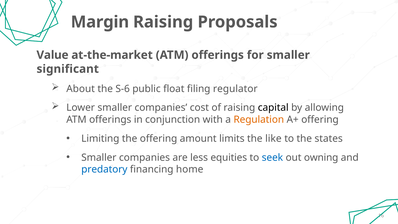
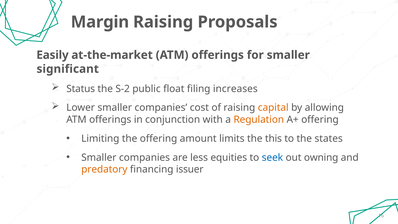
Value: Value -> Easily (53, 55)
About: About -> Status (81, 89)
S-6: S-6 -> S-2 (123, 89)
regulator: regulator -> increases (235, 89)
capital colour: black -> orange (273, 108)
like: like -> this (273, 138)
predatory colour: blue -> orange (104, 169)
home: home -> issuer (190, 169)
